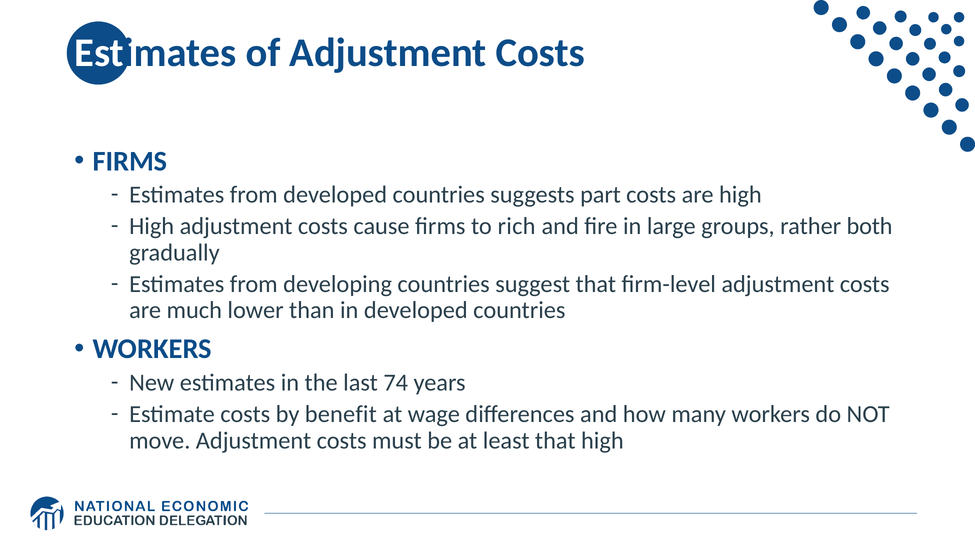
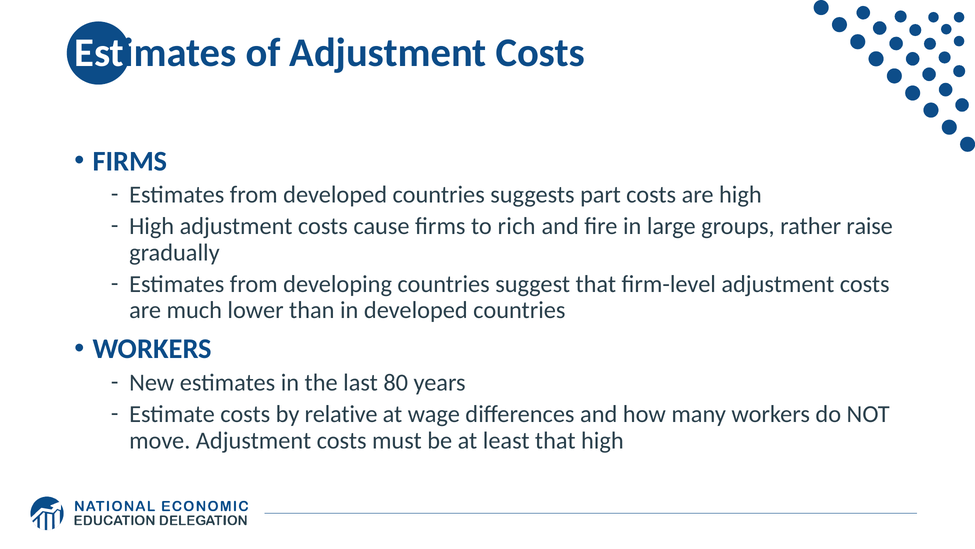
both: both -> raise (870, 226)
74: 74 -> 80 (396, 382)
benefit: benefit -> relative (341, 414)
